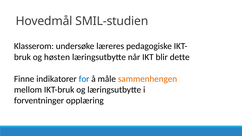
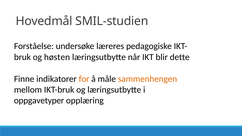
Klasserom: Klasserom -> Forståelse (34, 46)
for colour: blue -> orange (84, 79)
forventninger: forventninger -> oppgavetyper (39, 101)
